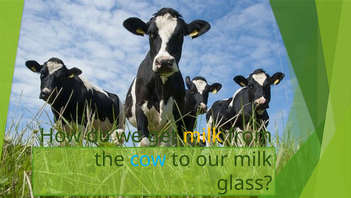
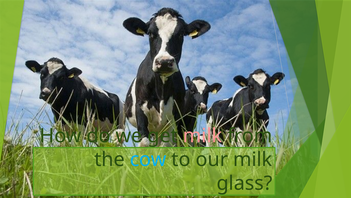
milk colour: yellow -> pink (203, 135)
